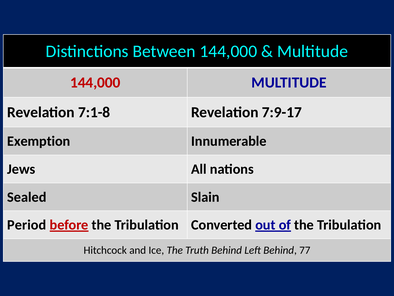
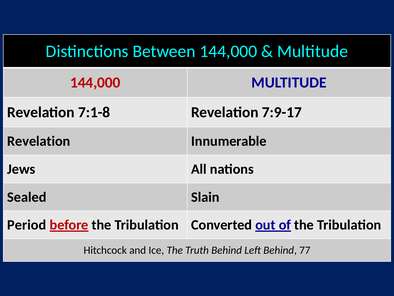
Exemption: Exemption -> Revelation (39, 141)
